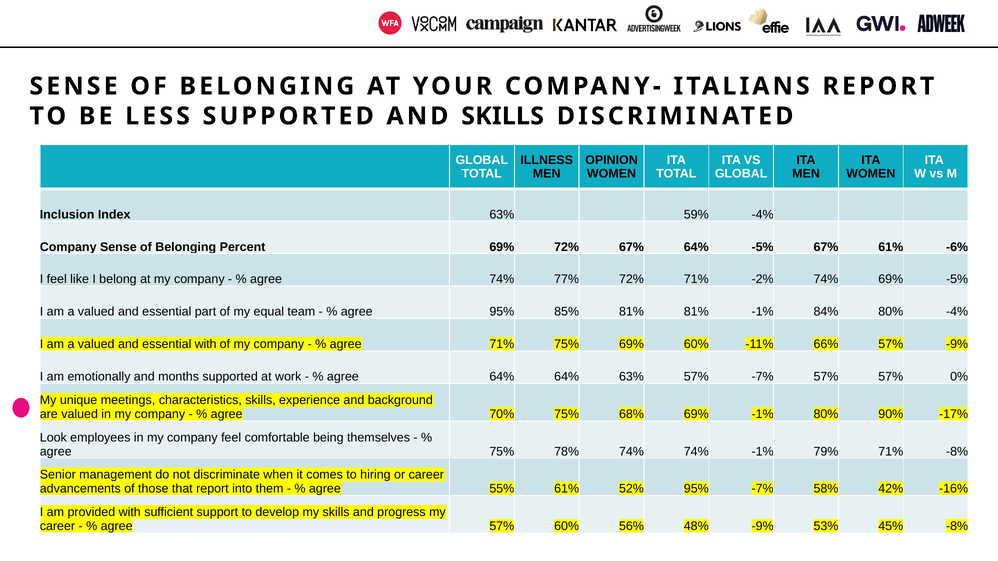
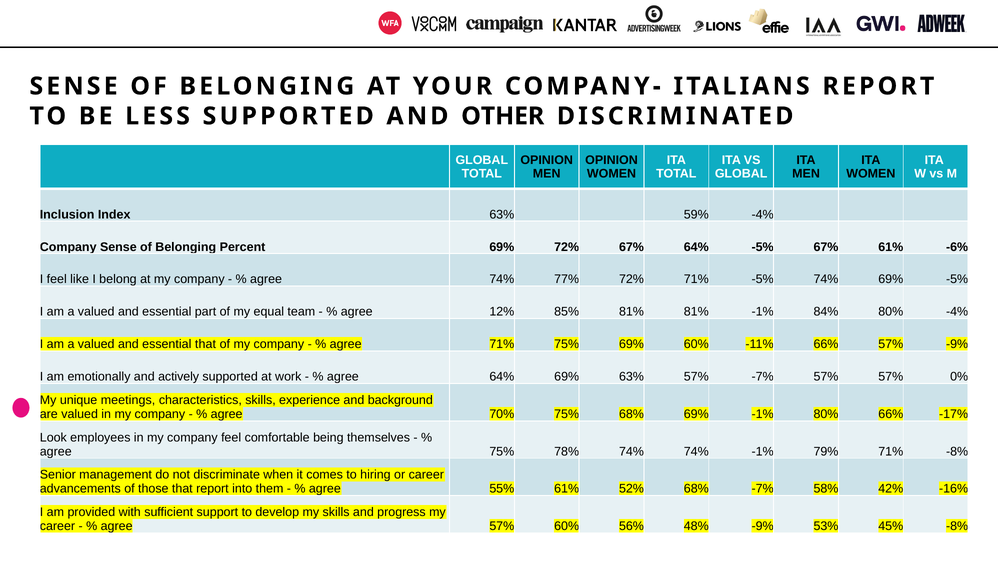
AND SKILLS: SKILLS -> OTHER (503, 116)
ILLNESS: ILLNESS -> OPINION (547, 160)
71% -2%: -2% -> -5% (763, 280)
agree 95%: 95% -> 12% (502, 312)
essential with: with -> that (205, 344)
months: months -> actively (179, 377)
64% 64%: 64% -> 69% (567, 377)
80% 90%: 90% -> 66% (891, 414)
52% 95%: 95% -> 68% (696, 489)
